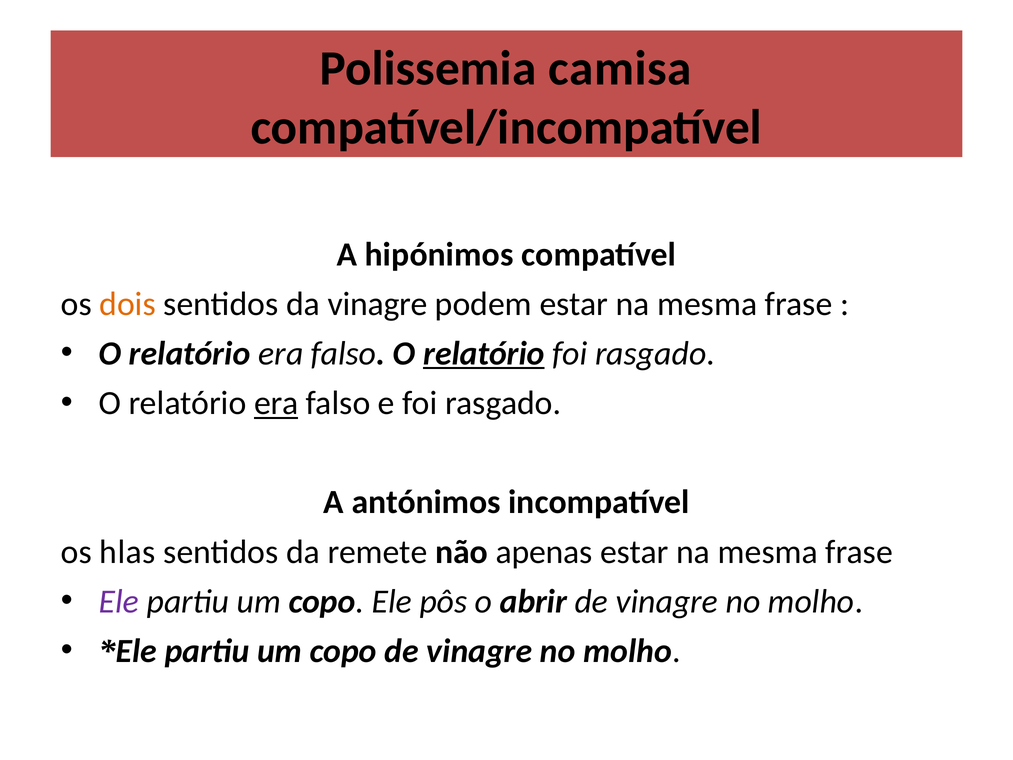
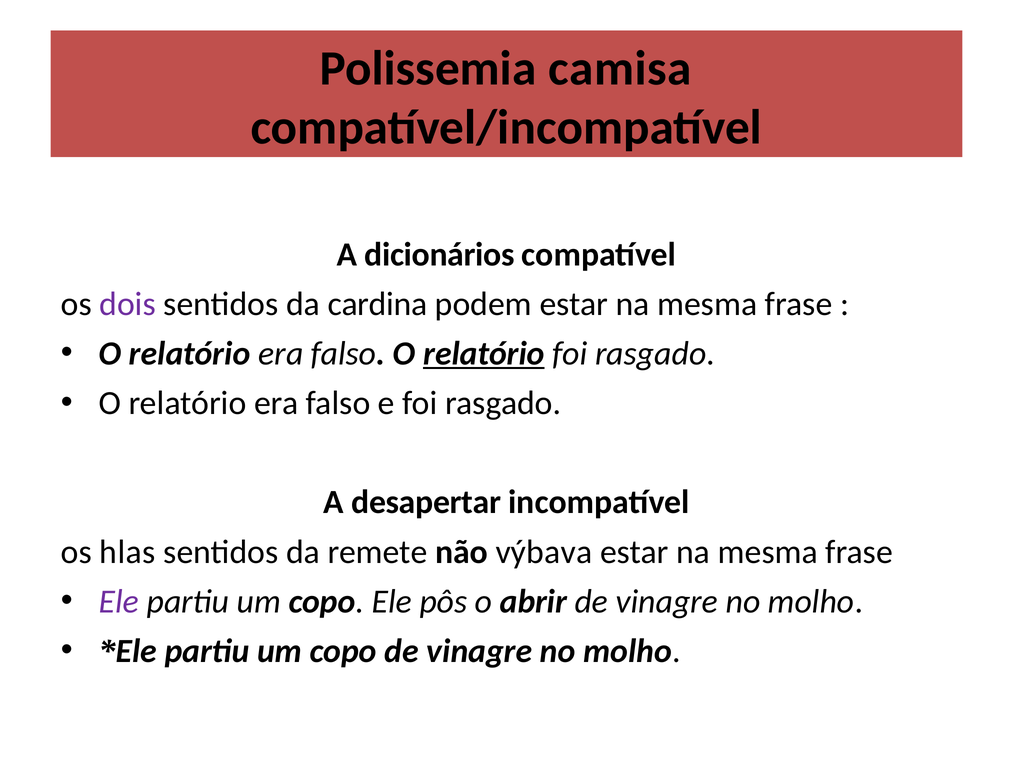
hipónimos: hipónimos -> dicionários (439, 255)
dois colour: orange -> purple (128, 304)
da vinagre: vinagre -> cardina (378, 304)
era underline: present -> none (276, 403)
antónimos: antónimos -> desapertar (426, 502)
apenas: apenas -> výbava (544, 552)
